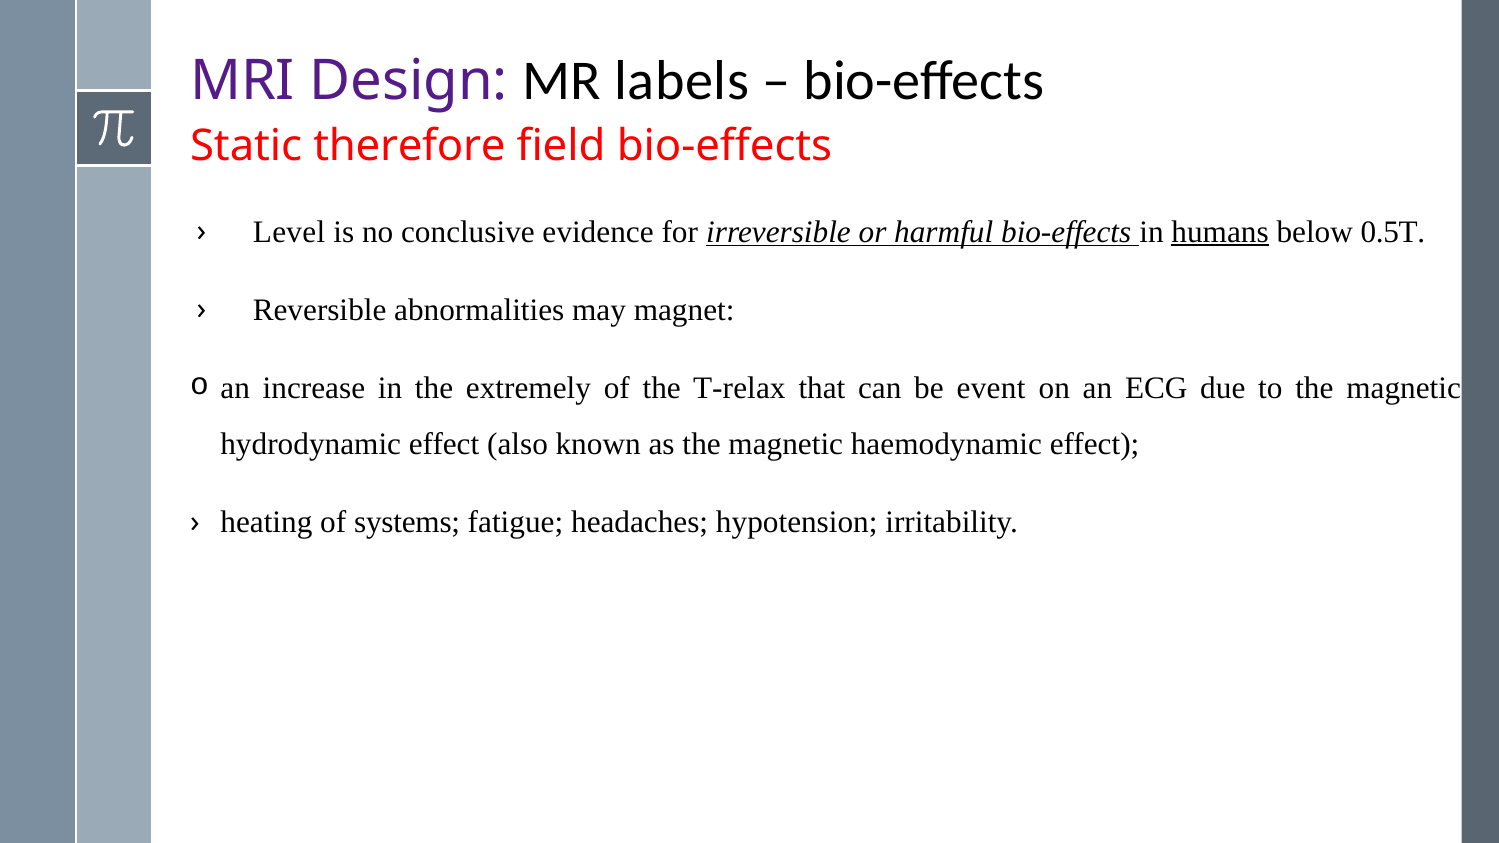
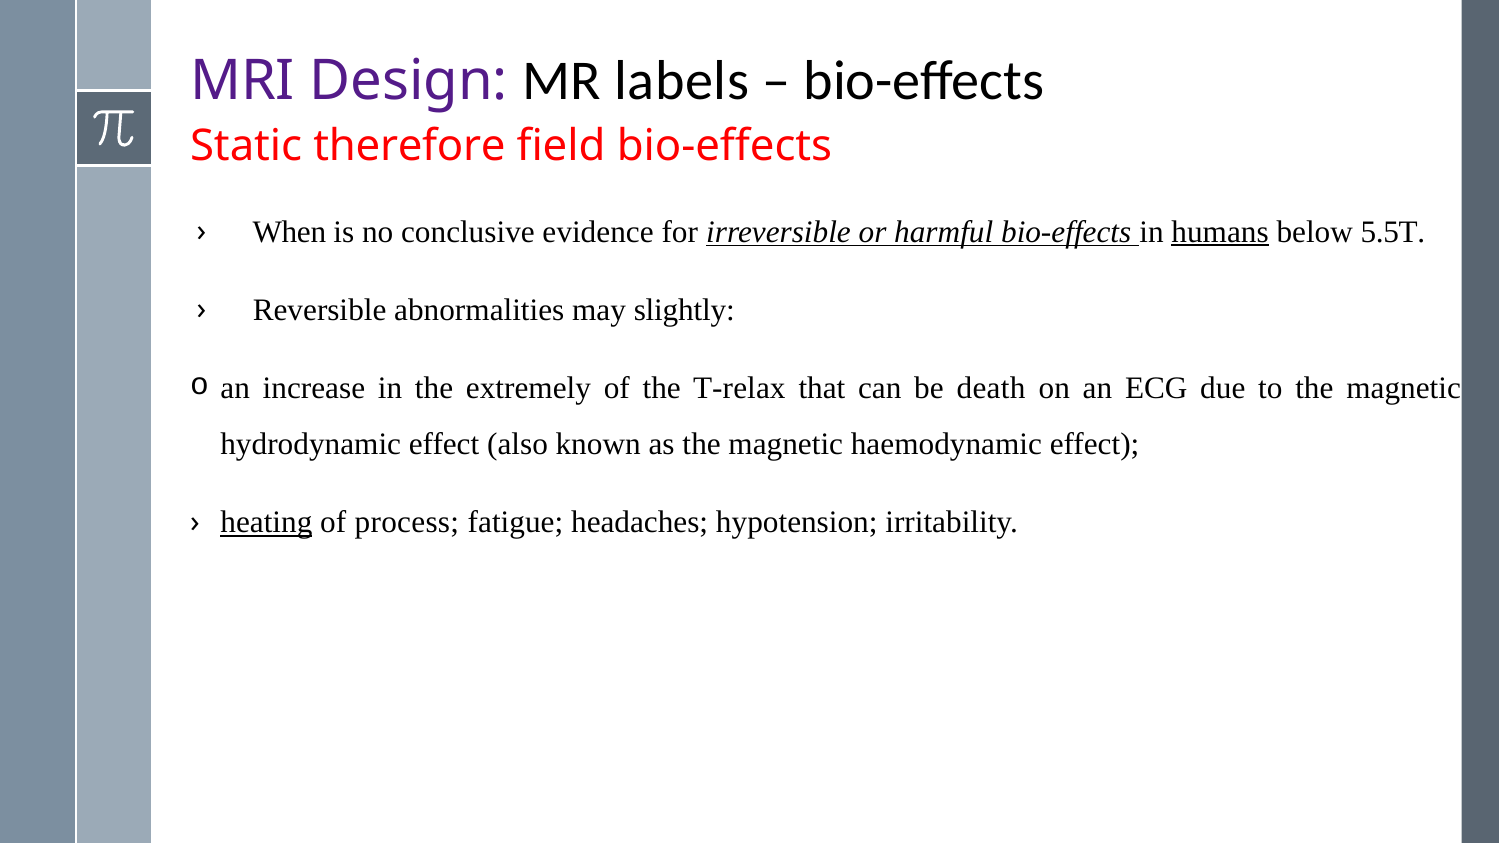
Level: Level -> When (289, 232)
0.5T: 0.5T -> 5.5T (1393, 232)
magnet: magnet -> slightly (684, 310)
event: event -> death (991, 388)
heating underline: none -> present (266, 522)
systems: systems -> process (407, 522)
